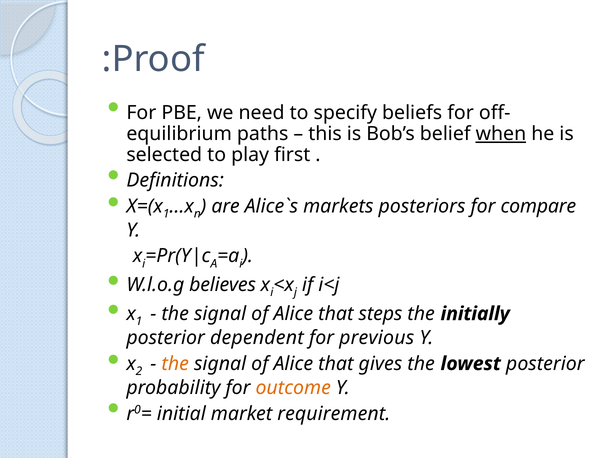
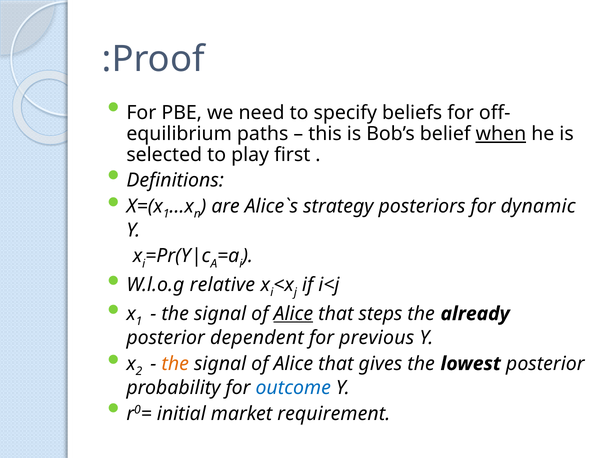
markets: markets -> strategy (338, 206)
compare: compare -> dynamic (538, 206)
believes: believes -> relative (222, 285)
Alice underline: none -> present (293, 314)
initially: initially -> already (475, 314)
outcome colour: orange -> blue (293, 388)
